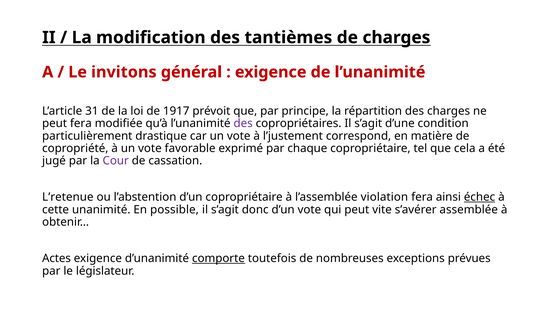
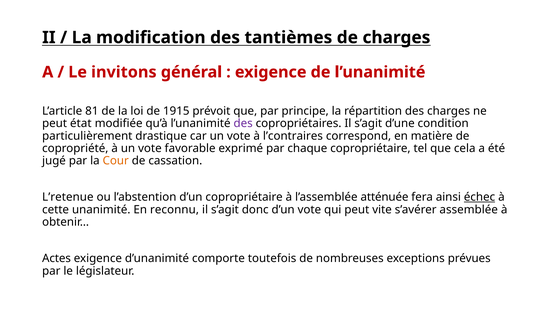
31: 31 -> 81 (92, 111)
1917: 1917 -> 1915 (176, 111)
peut fera: fera -> état (81, 123)
l’justement: l’justement -> l’contraires (293, 136)
Cour colour: purple -> orange (116, 161)
violation: violation -> atténuée (384, 197)
possible: possible -> reconnu (174, 210)
comporte underline: present -> none (218, 259)
